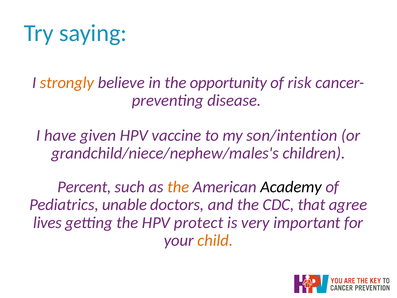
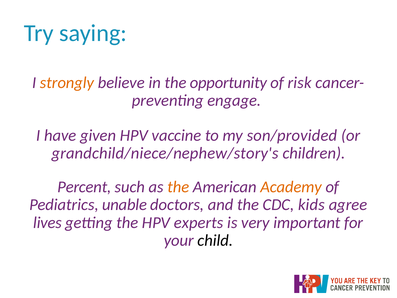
disease: disease -> engage (234, 100)
son/intention: son/intention -> son/provided (292, 135)
grandchild/niece/nephew/males's: grandchild/niece/nephew/males's -> grandchild/niece/nephew/story's (165, 153)
Academy colour: black -> orange (291, 187)
that: that -> kids (311, 205)
protect: protect -> experts (199, 222)
child colour: orange -> black (215, 240)
